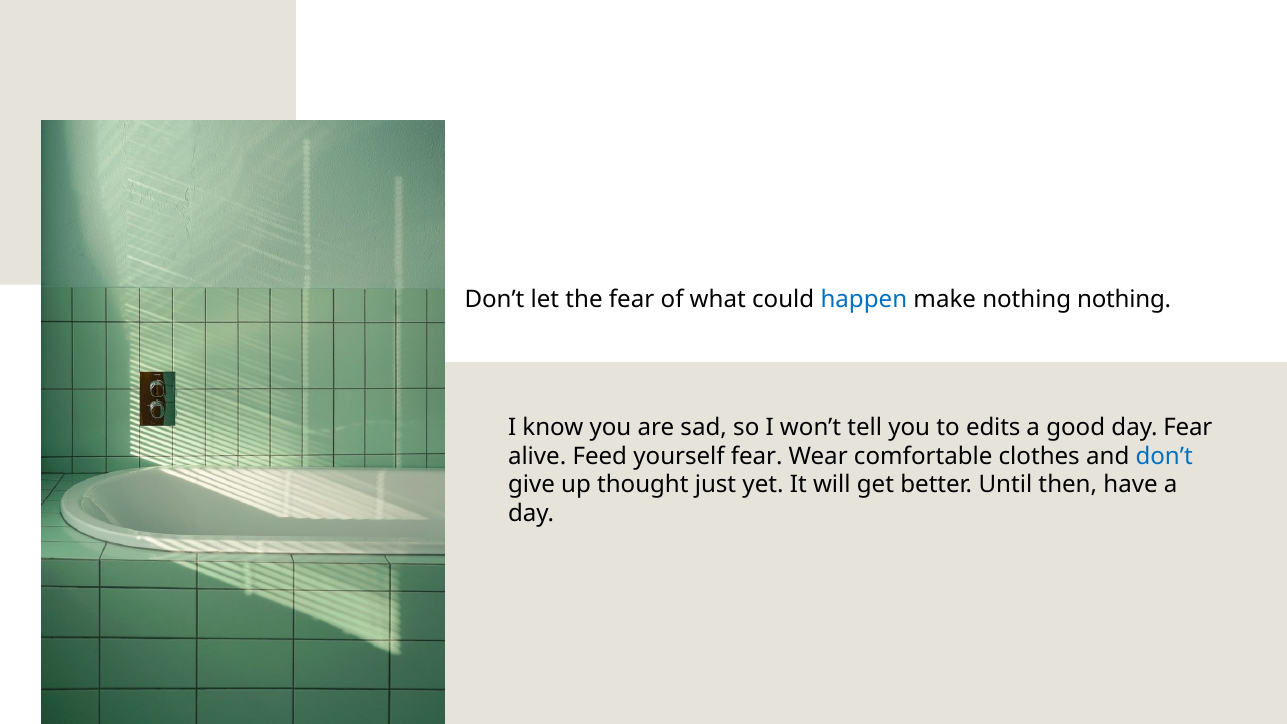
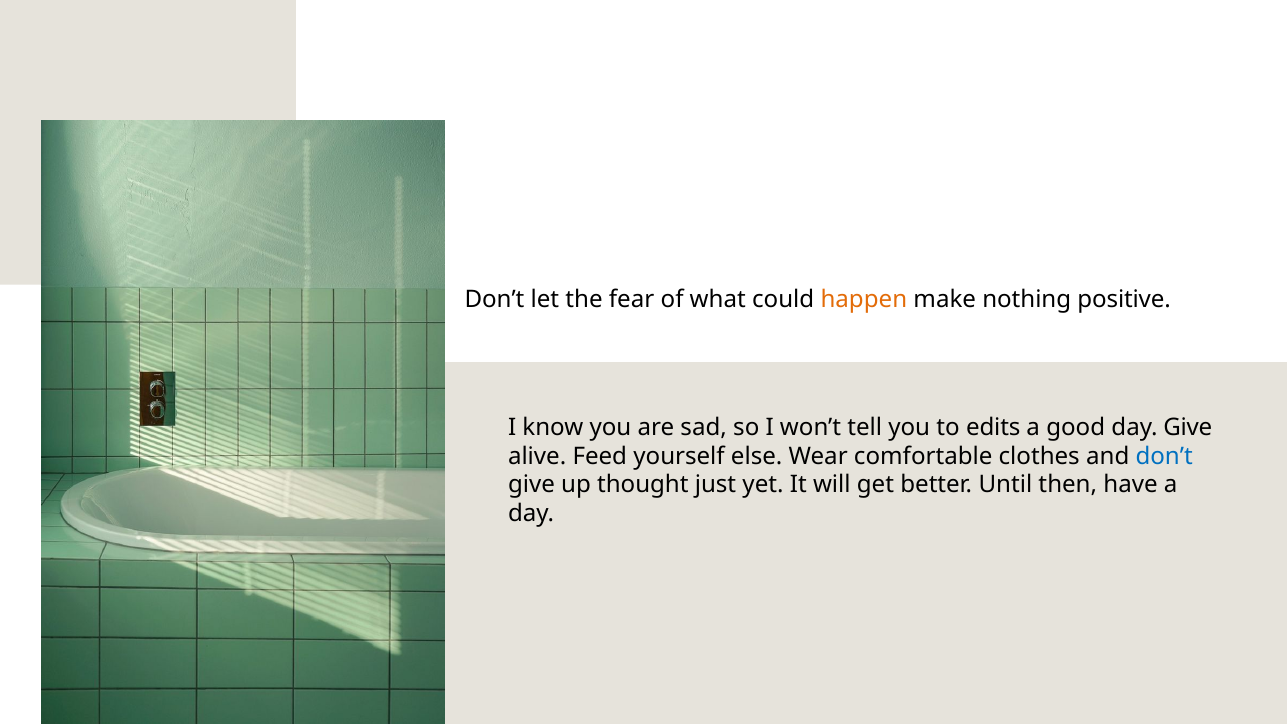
happen colour: blue -> orange (864, 299)
nothing nothing: nothing -> positive (1124, 299)
day Fear: Fear -> Give (1188, 427)
yourself fear: fear -> else (757, 456)
